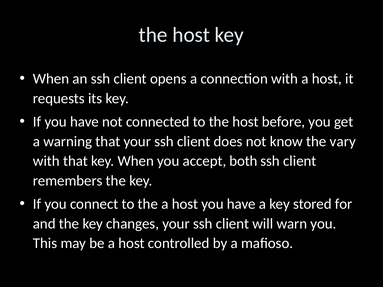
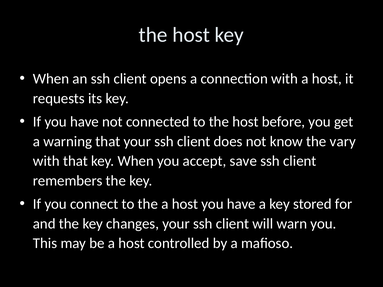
both: both -> save (243, 161)
